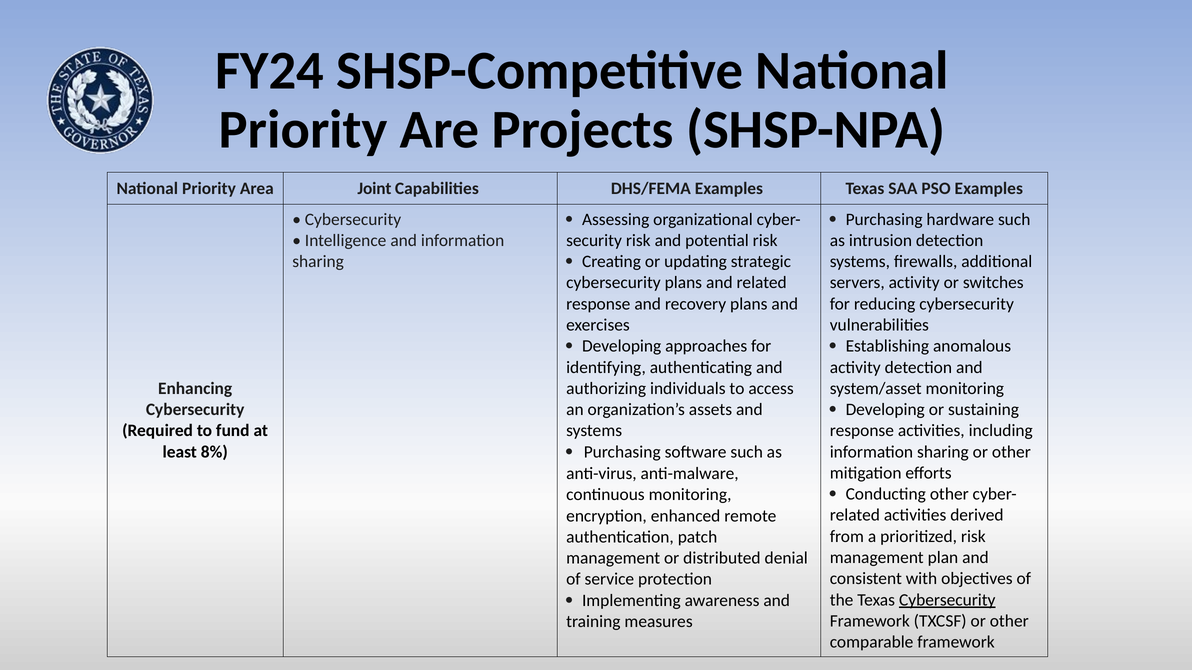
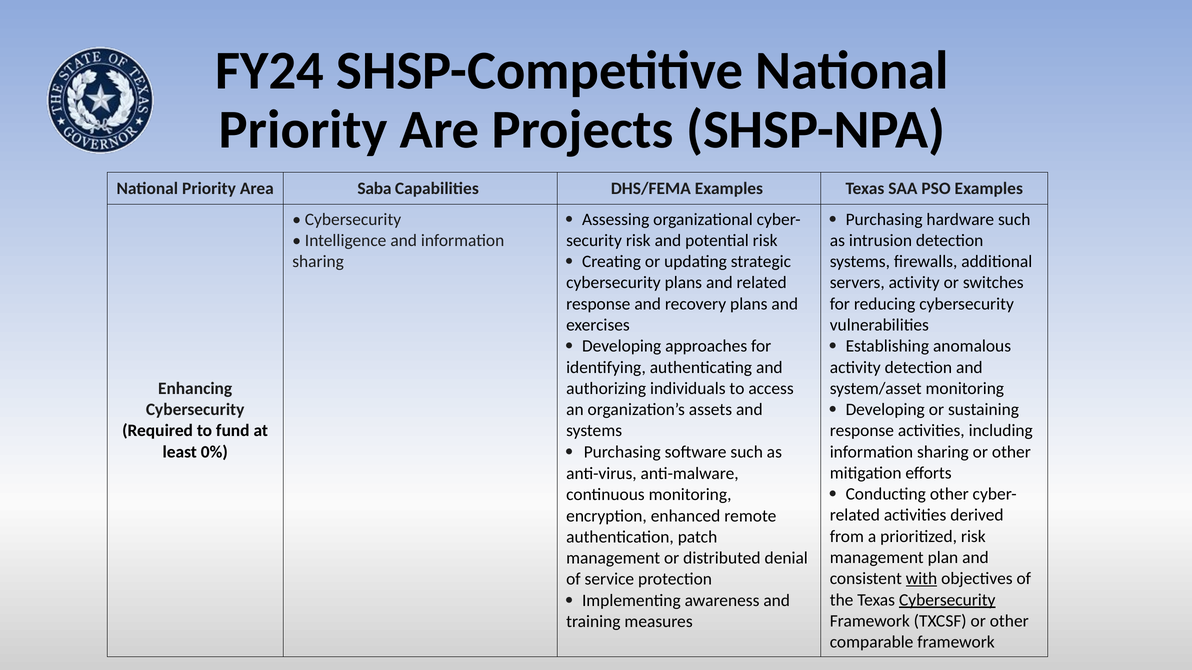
Joint: Joint -> Saba (374, 189)
8%: 8% -> 0% (214, 452)
with underline: none -> present (921, 579)
